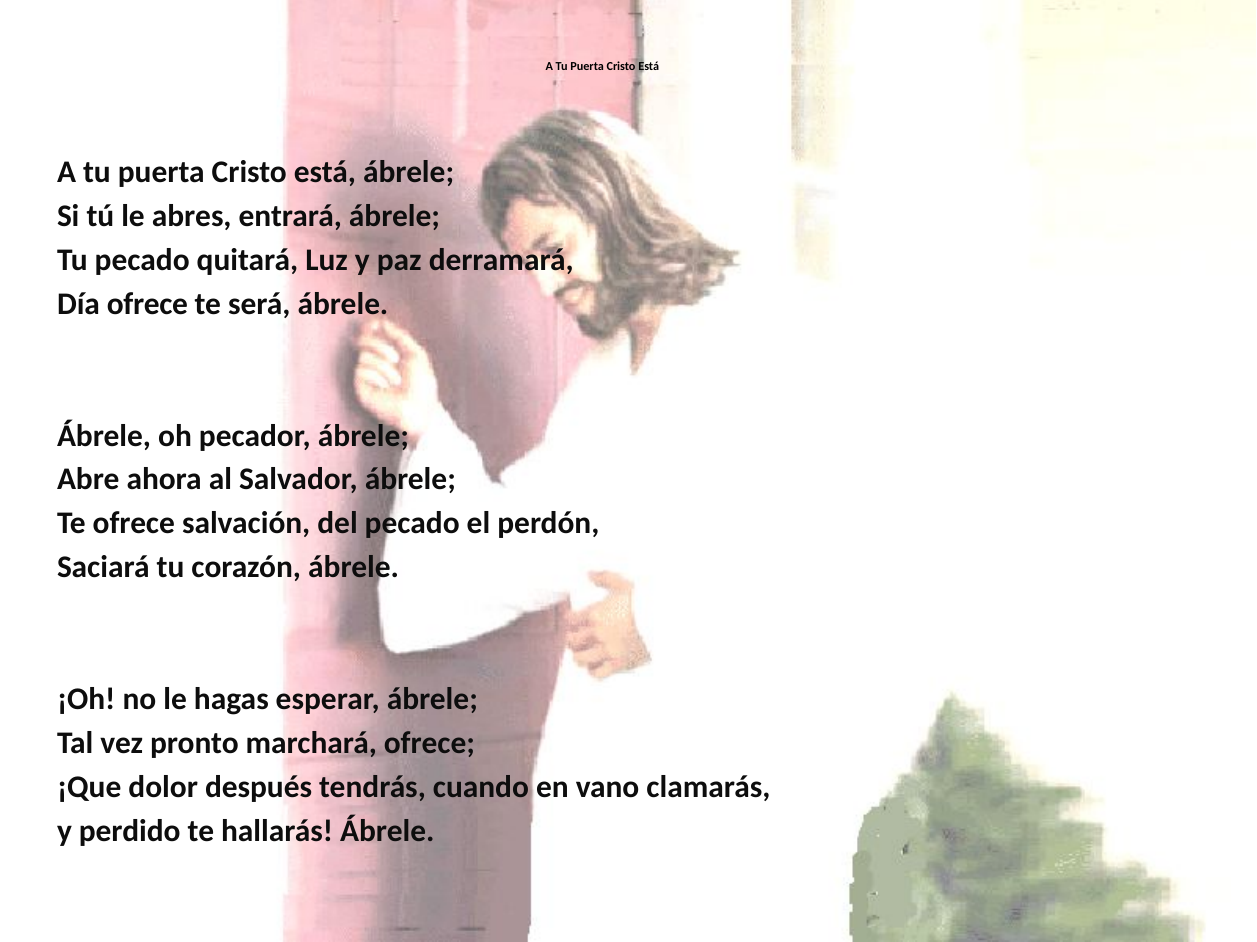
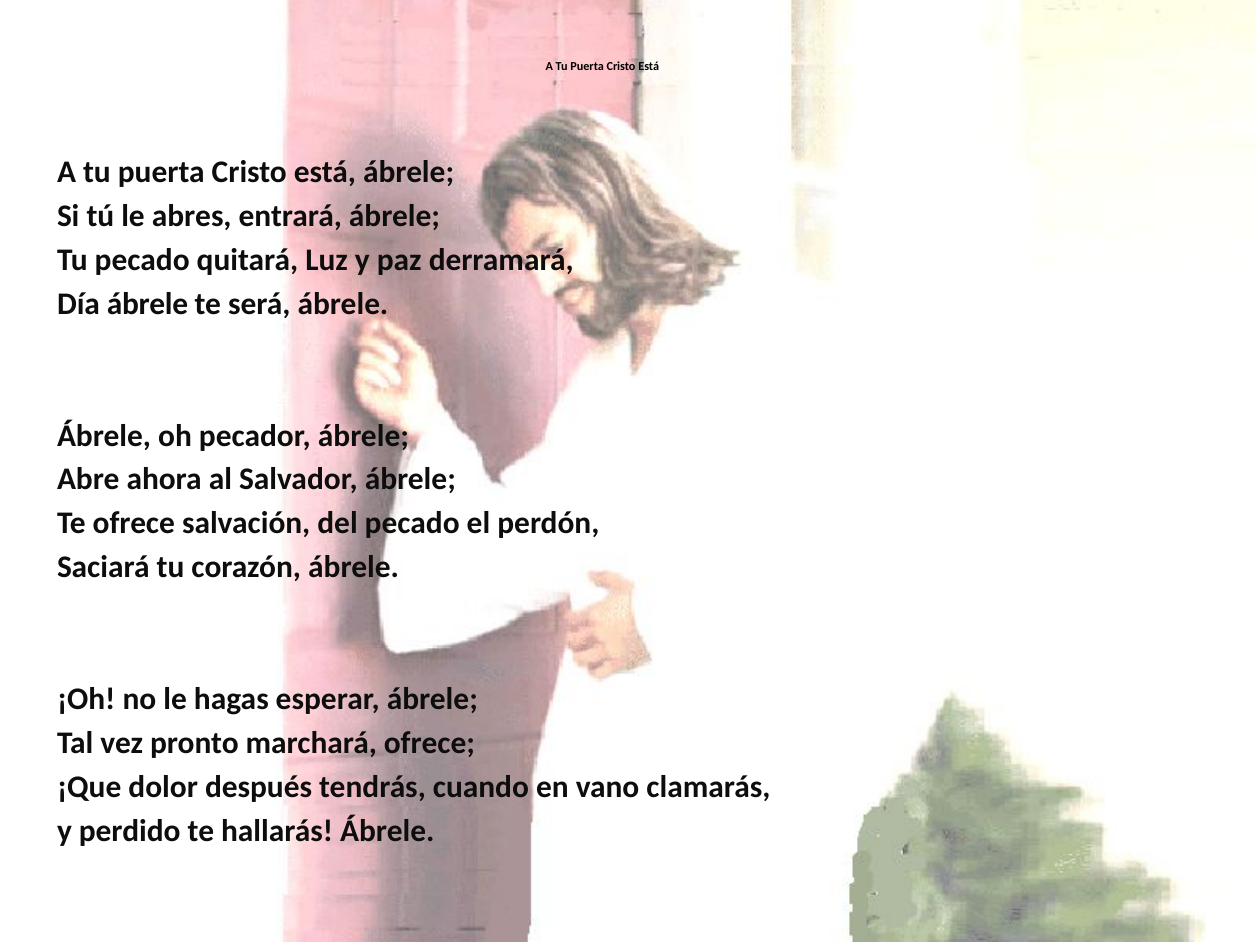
Día ofrece: ofrece -> ábrele (147, 304)
